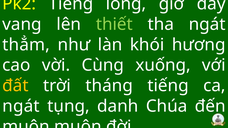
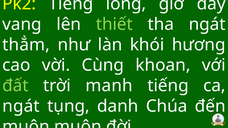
xuống: xuống -> khoan (163, 65)
đất colour: yellow -> light green (15, 86)
tháng: tháng -> manh (109, 86)
